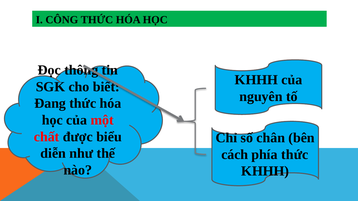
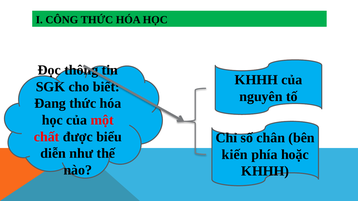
cách: cách -> kiến (235, 155)
phía thức: thức -> hoặc (295, 155)
